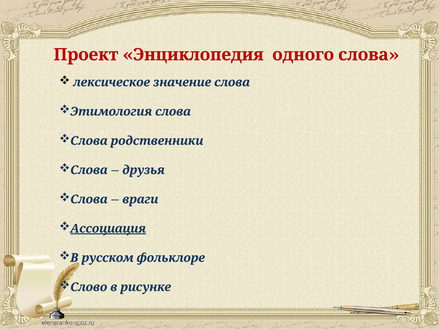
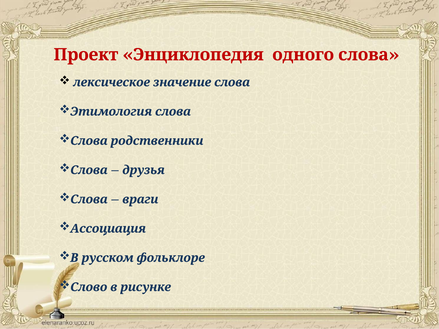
Ассоциация underline: present -> none (108, 229)
